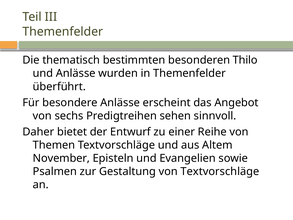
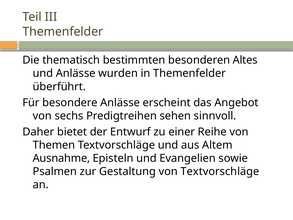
Thilo: Thilo -> Altes (245, 60)
November: November -> Ausnahme (61, 158)
